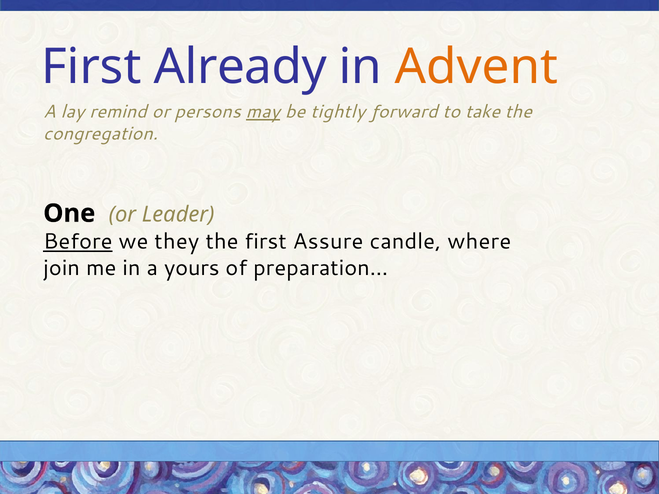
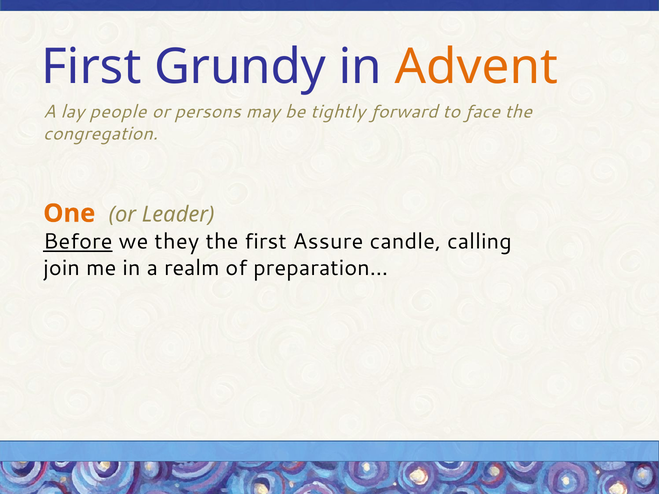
Already: Already -> Grundy (240, 67)
remind: remind -> people (118, 112)
may underline: present -> none (263, 112)
take: take -> face (483, 112)
One colour: black -> orange (69, 213)
where: where -> calling (479, 242)
yours: yours -> realm (192, 268)
